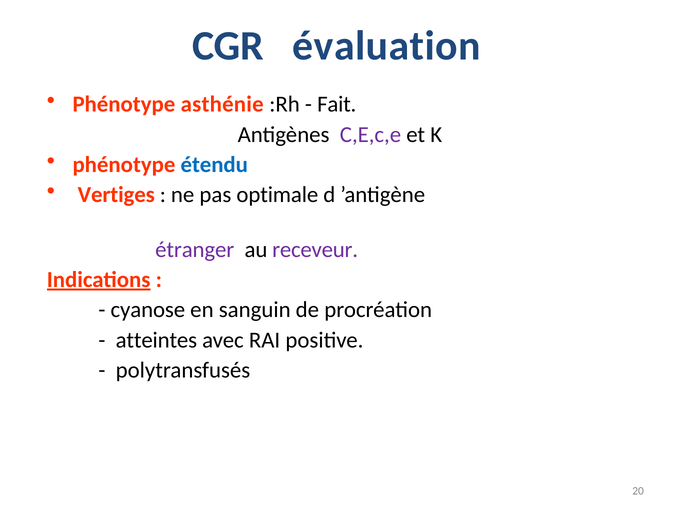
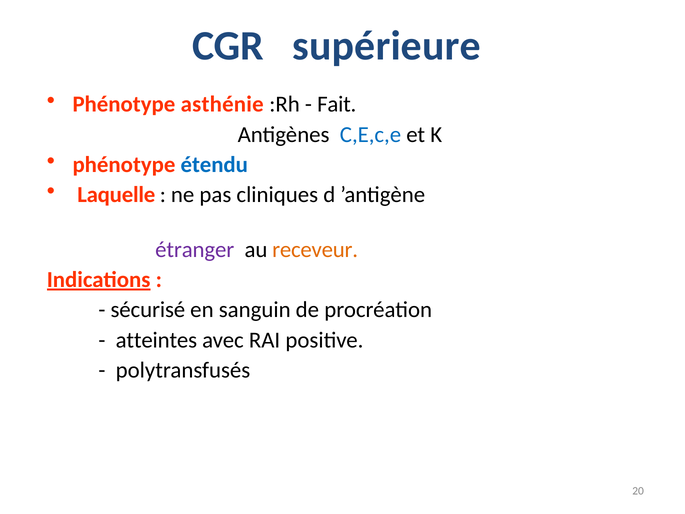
évaluation: évaluation -> supérieure (387, 46)
C,E,c,e colour: purple -> blue (370, 134)
Vertiges: Vertiges -> Laquelle (116, 195)
optimale: optimale -> cliniques (277, 195)
receveur colour: purple -> orange (315, 249)
cyanose: cyanose -> sécurisé (148, 310)
